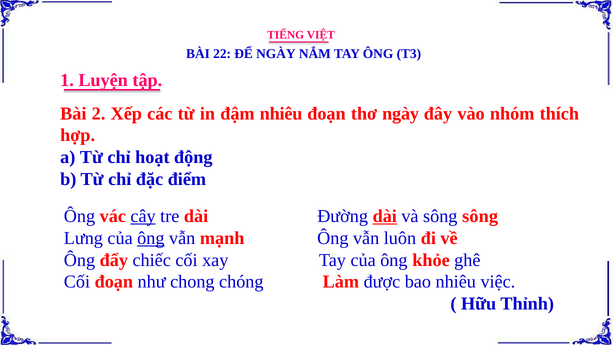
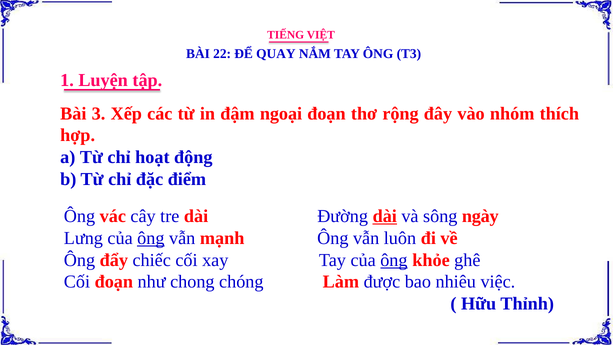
ĐỂ NGÀY: NGÀY -> QUAY (276, 54)
2: 2 -> 3 (99, 113)
đậm nhiêu: nhiêu -> ngoại (281, 113)
thơ ngày: ngày -> rộng (401, 113)
cây underline: present -> none (143, 216)
sông sông: sông -> ngày (480, 216)
ông underline: none -> present (394, 260)
